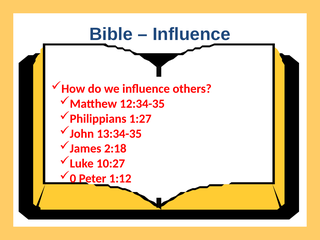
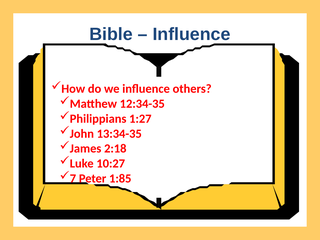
0: 0 -> 7 (73, 178)
1:12: 1:12 -> 1:85 (120, 178)
